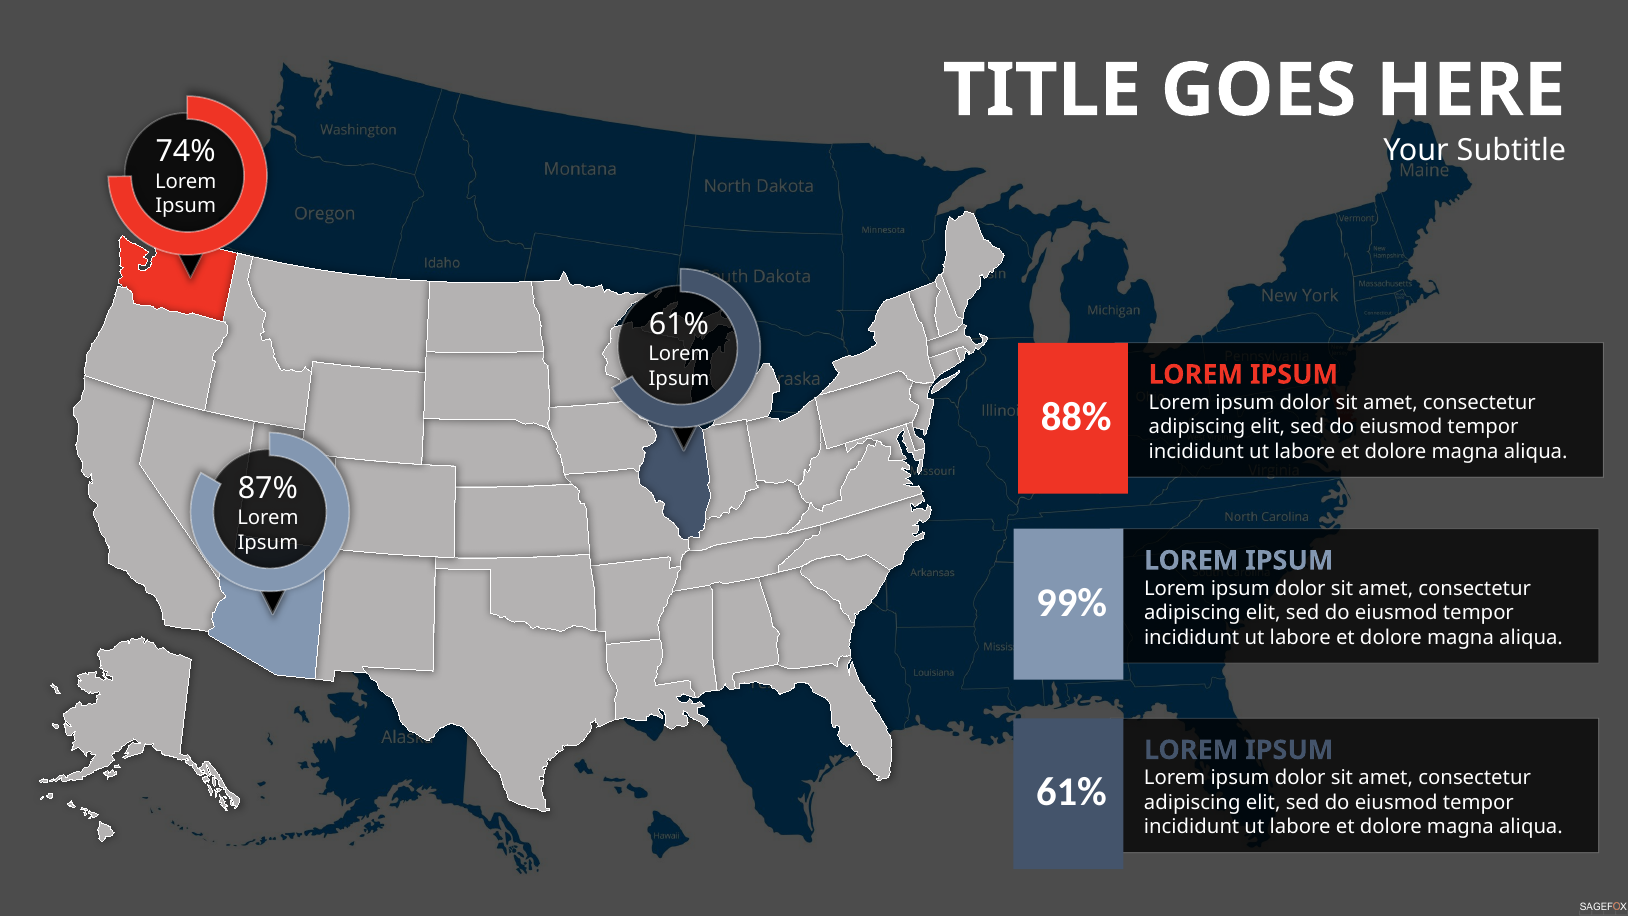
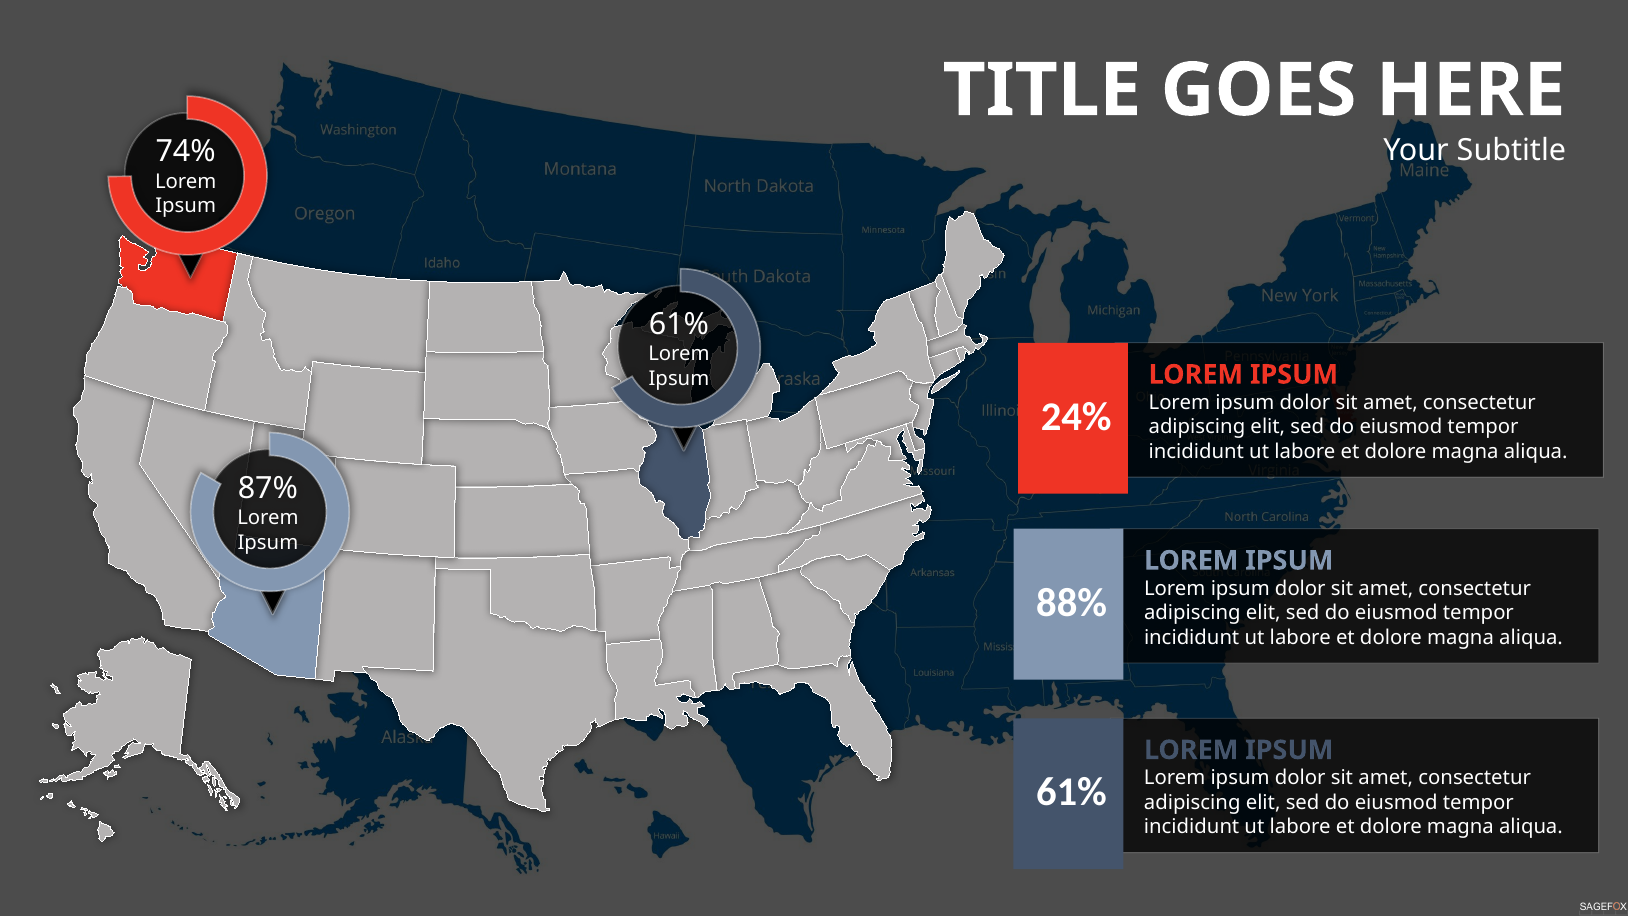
88%: 88% -> 24% (1076, 417)
99%: 99% -> 88% (1072, 603)
